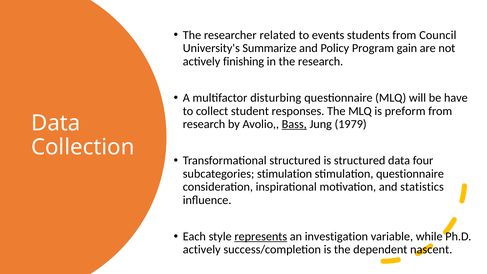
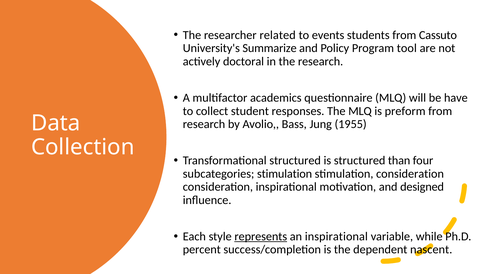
Council: Council -> Cassuto (438, 35)
gain: gain -> tool (407, 48)
finishing: finishing -> doctoral (244, 61)
disturbing: disturbing -> academics (276, 98)
Bass underline: present -> none (294, 124)
1979: 1979 -> 1955 (351, 124)
structured data: data -> than (399, 161)
stimulation questionnaire: questionnaire -> consideration (410, 174)
statistics: statistics -> designed (422, 187)
an investigation: investigation -> inspirational (336, 236)
actively: actively -> percent (202, 250)
